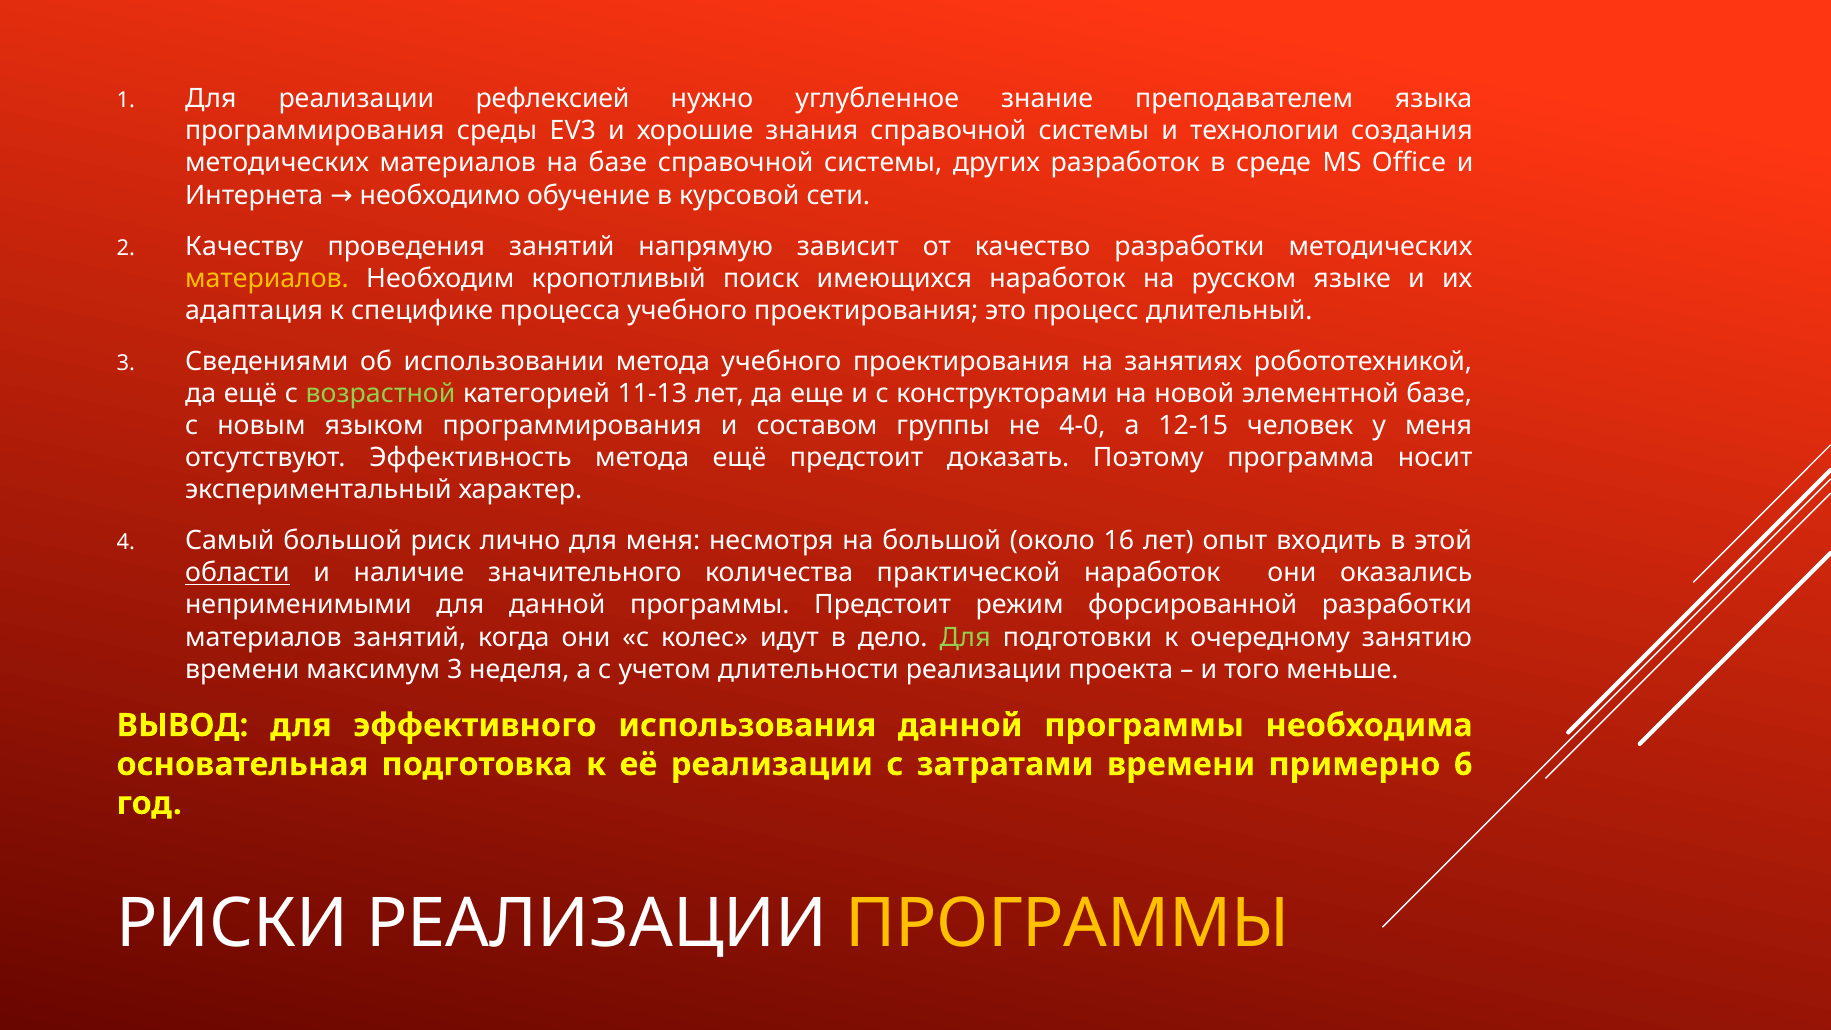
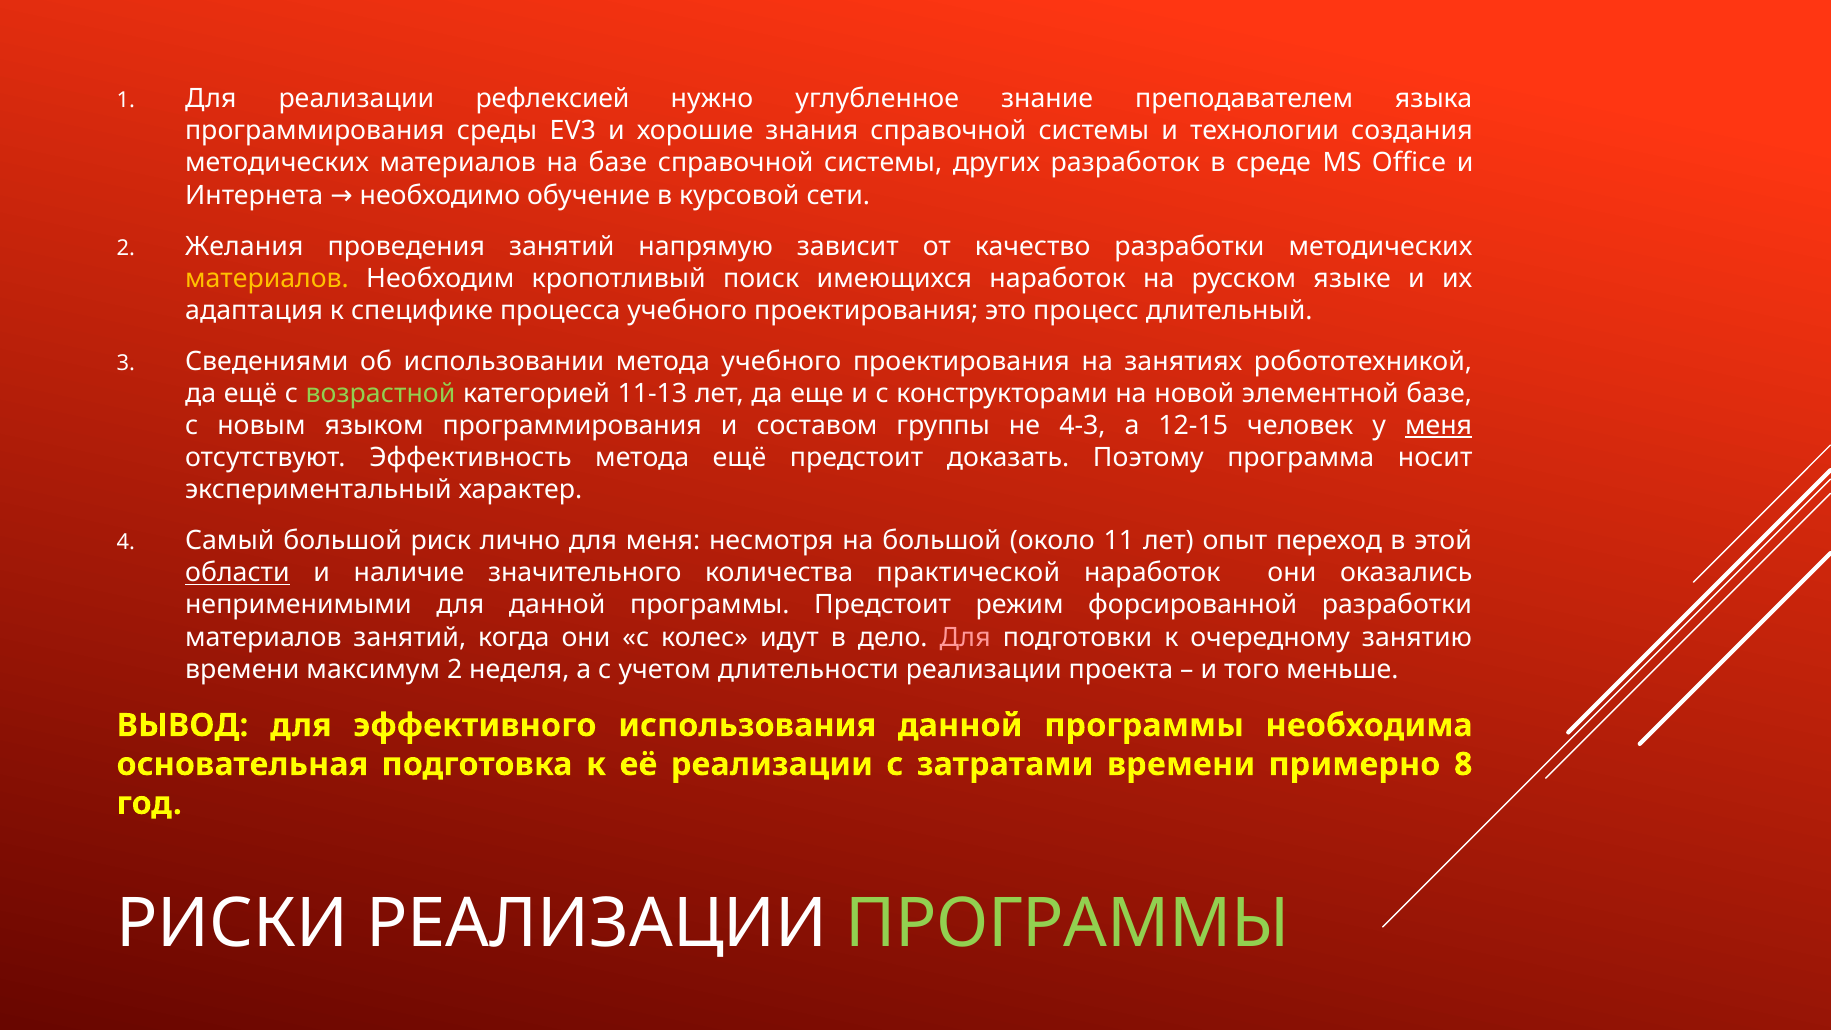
Качеству: Качеству -> Желания (244, 246)
4-0: 4-0 -> 4-3 (1082, 426)
меня underline: none -> present (1439, 426)
16: 16 -> 11 (1119, 541)
входить: входить -> переход (1329, 541)
Для colour: light green -> pink (965, 637)
максимум 3: 3 -> 2 (455, 669)
6: 6 -> 8 (1463, 764)
ПРОГРАММЫ colour: yellow -> light green (1067, 924)
